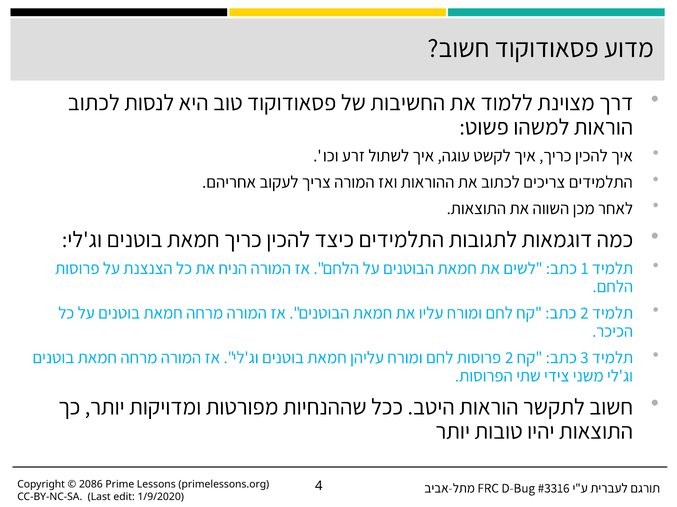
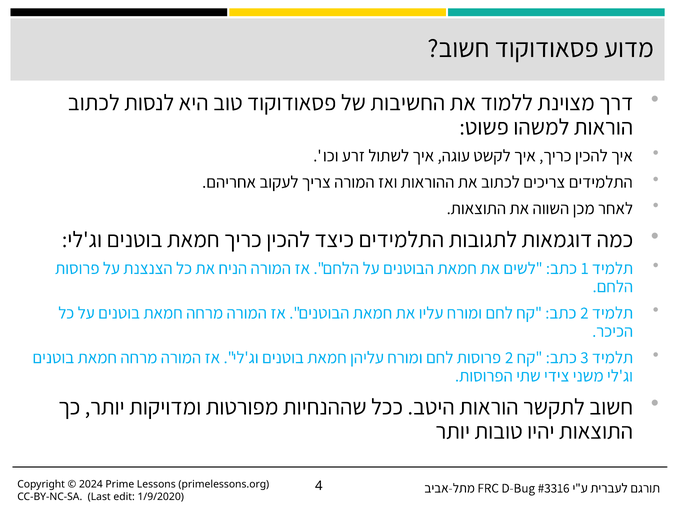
2086: 2086 -> 2024 (91, 485)
